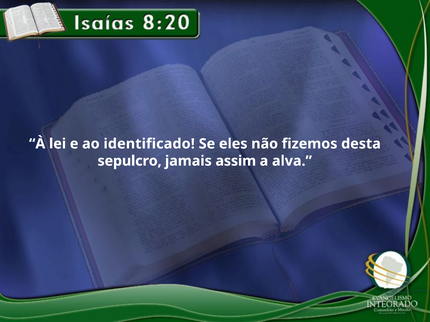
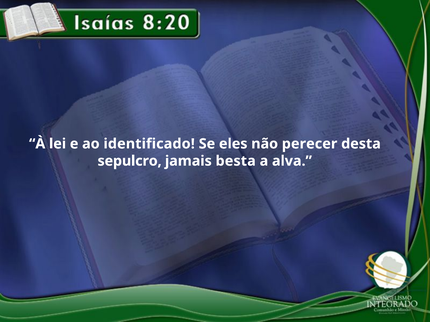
fizemos: fizemos -> perecer (310, 144)
assim: assim -> besta (236, 161)
